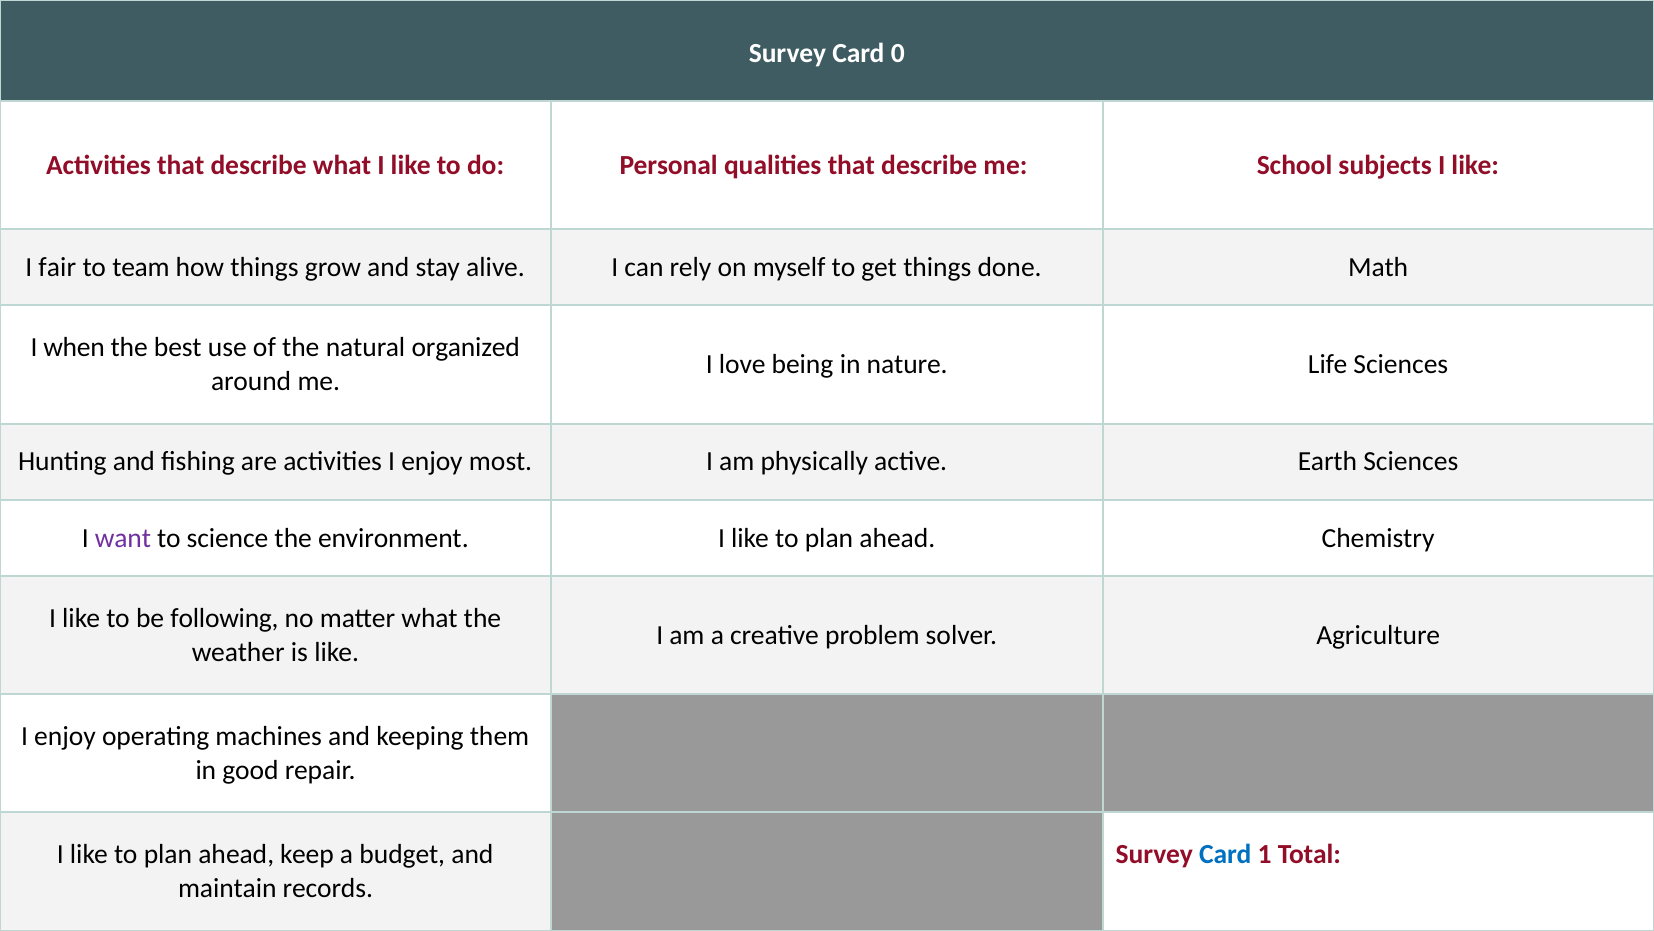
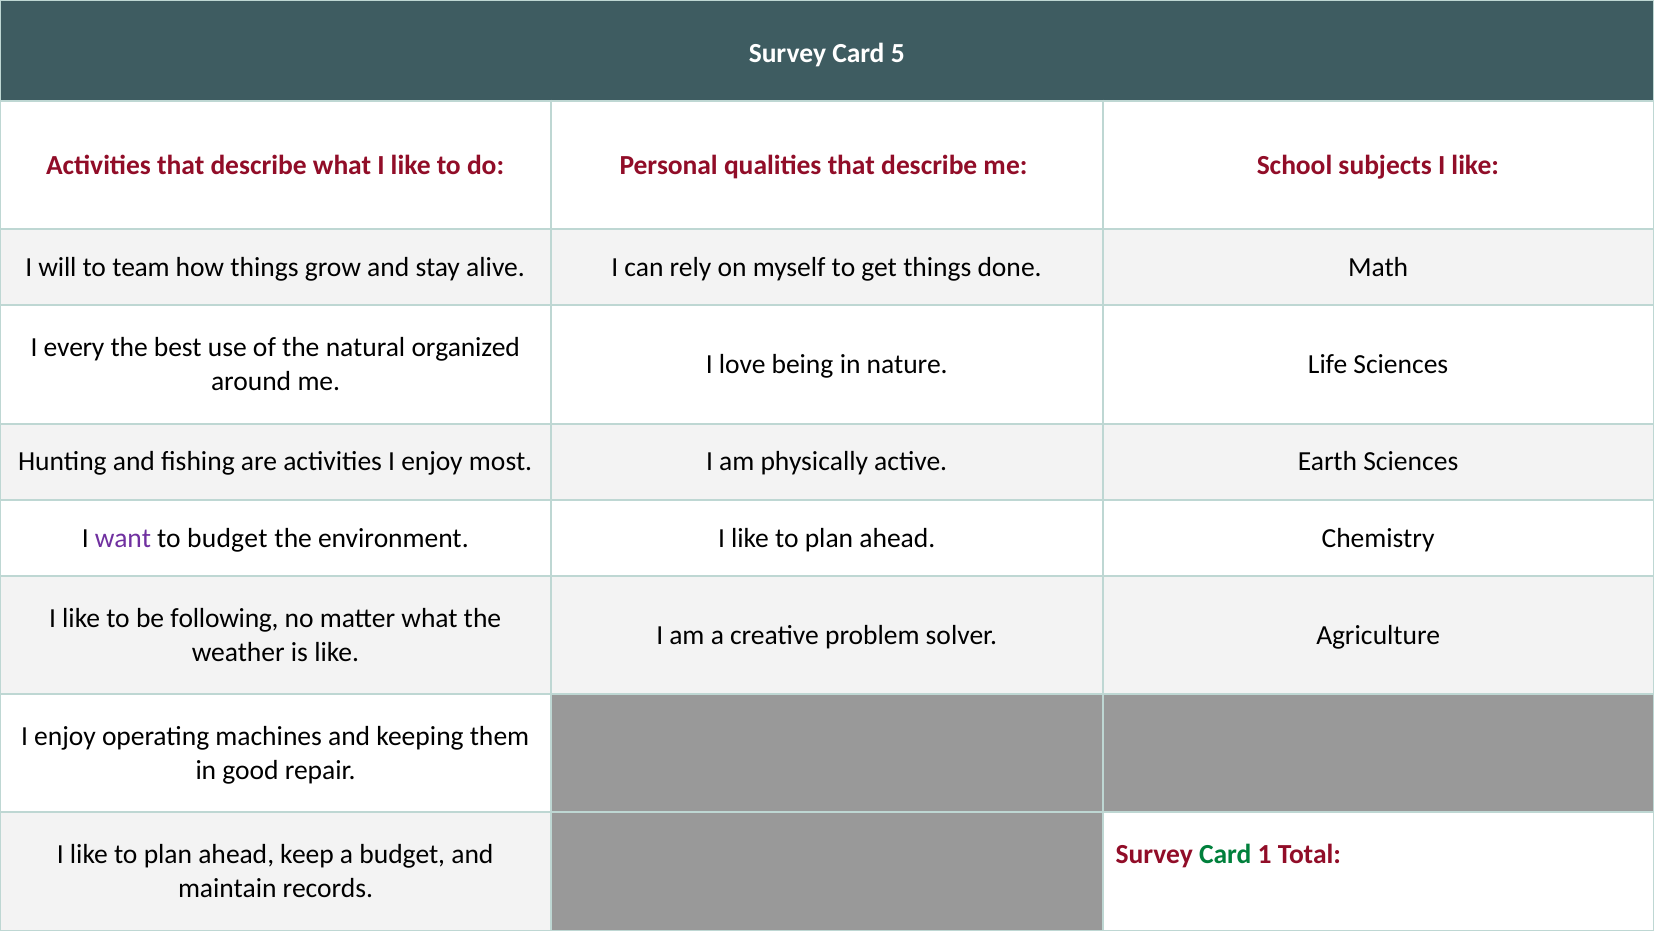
0: 0 -> 5 (898, 53)
fair: fair -> will (57, 267)
when: when -> every (74, 348)
to science: science -> budget (227, 538)
Card colour: blue -> green (1225, 854)
